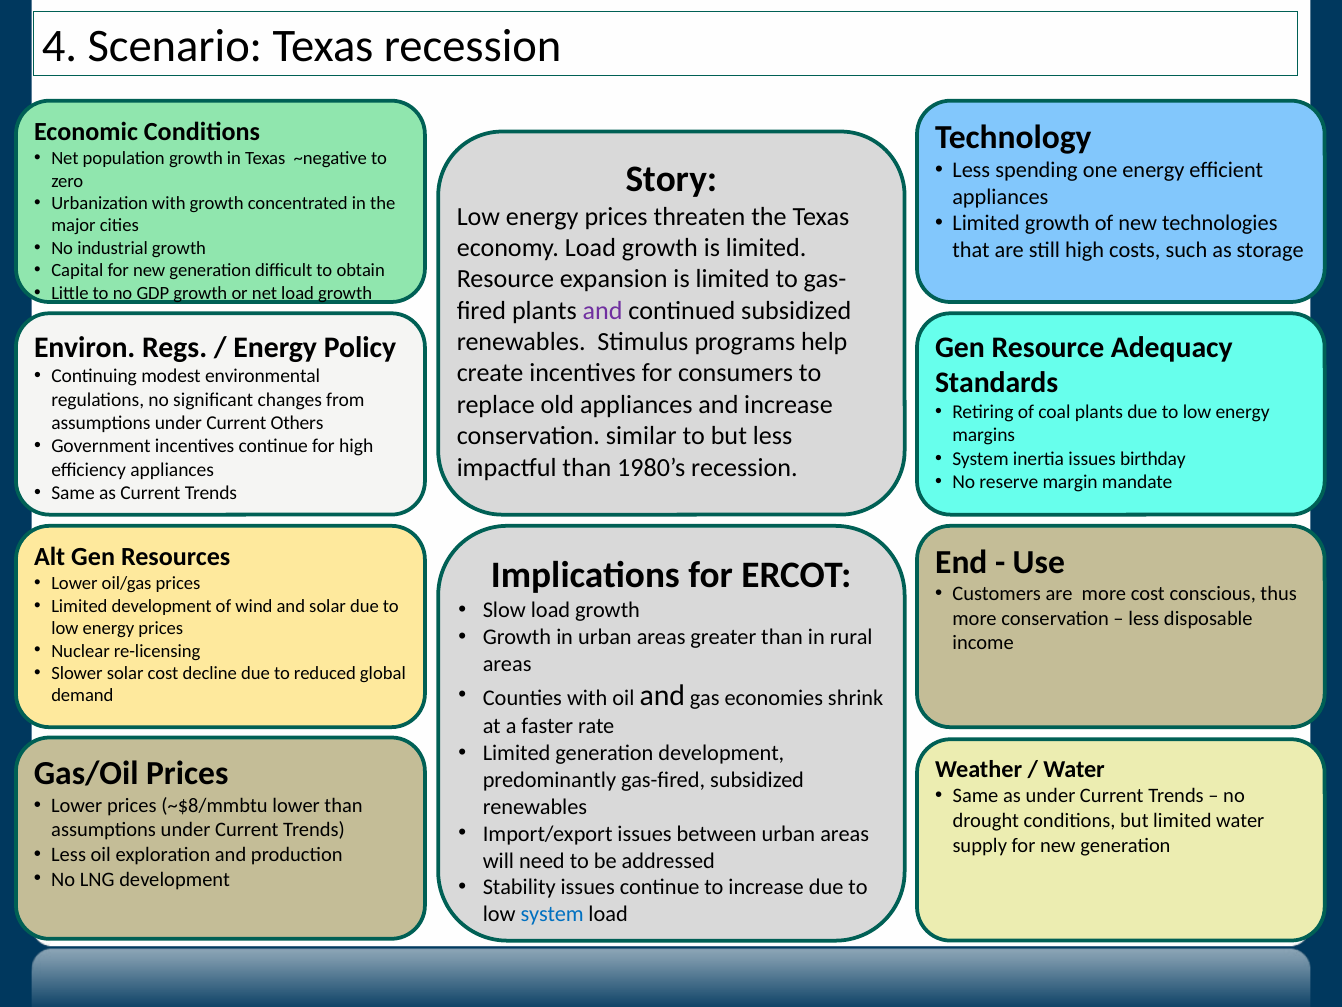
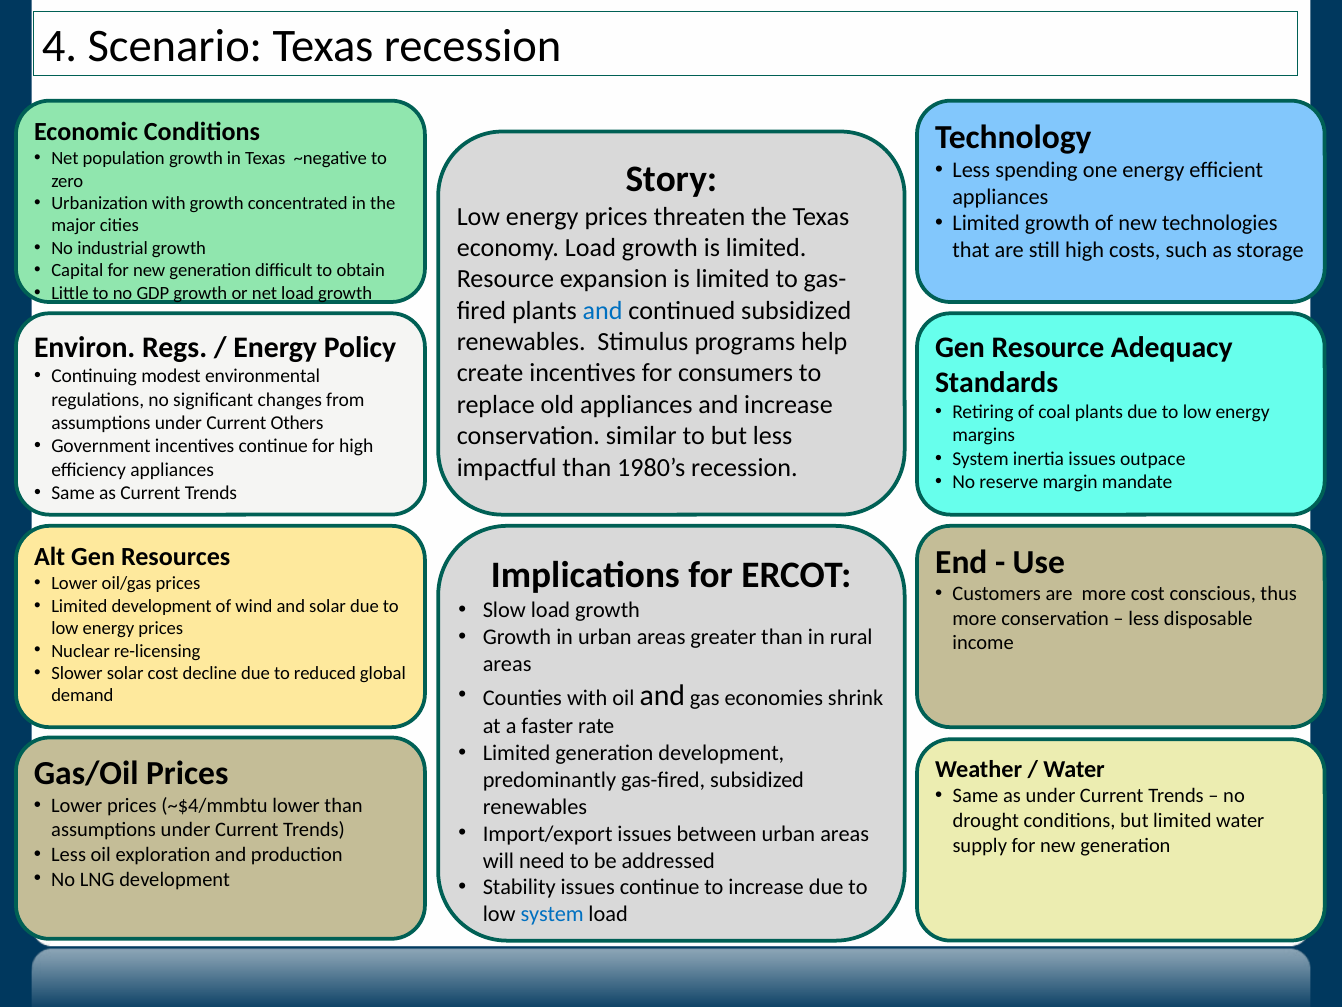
and colour: purple -> blue (603, 311)
birthday: birthday -> outpace (1153, 459)
~$8/mmbtu: ~$8/mmbtu -> ~$4/mmbtu (215, 805)
